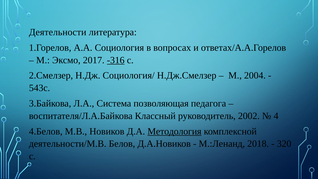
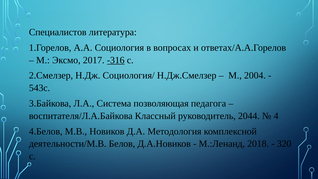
Деятельности: Деятельности -> Специалистов (58, 32)
2002: 2002 -> 2044 (249, 116)
Методология underline: present -> none (174, 131)
